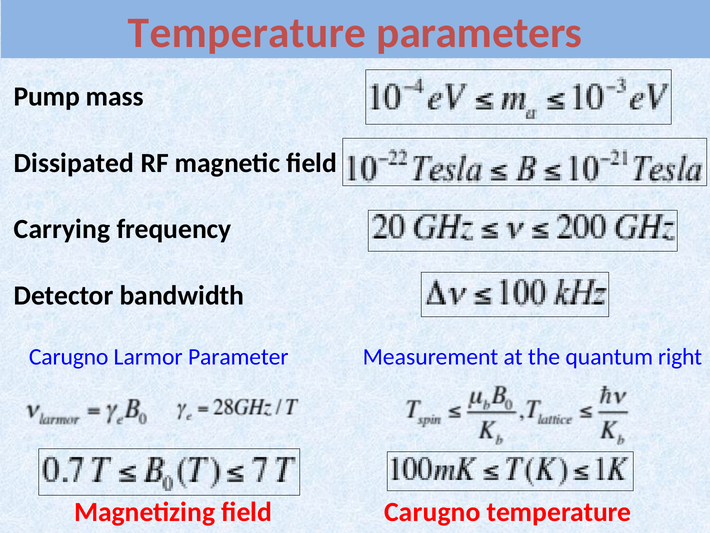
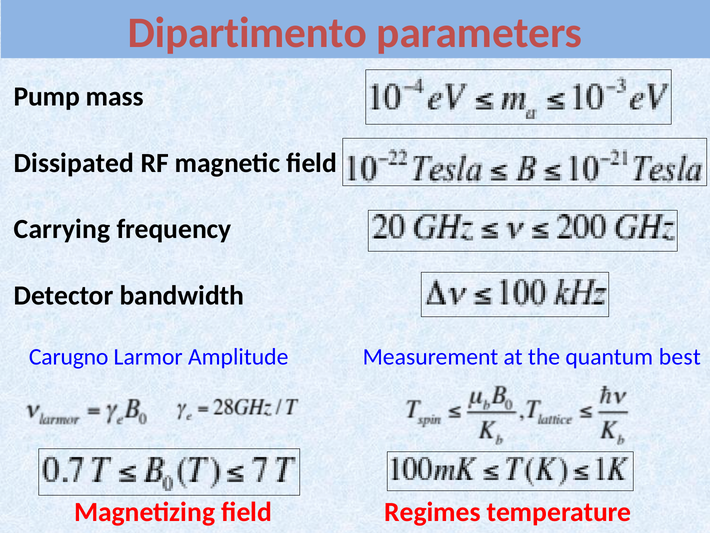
Temperature: Temperature -> Dipartimento (247, 33)
Parameter: Parameter -> Amplitude (238, 356)
right: right -> best (680, 357)
field Carugno: Carugno -> Regimes (432, 512)
